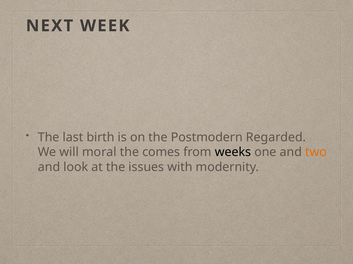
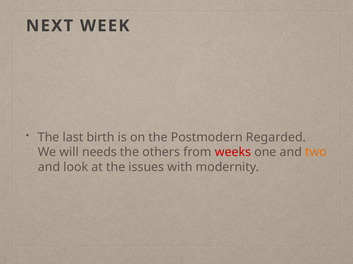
moral: moral -> needs (99, 153)
comes: comes -> others (161, 153)
weeks colour: black -> red (233, 153)
